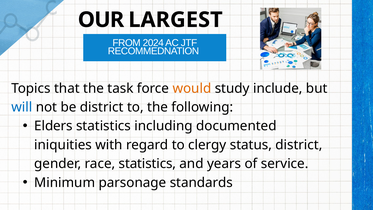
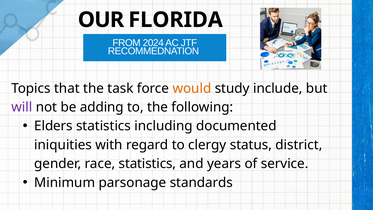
LARGEST: LARGEST -> FLORIDA (176, 20)
will colour: blue -> purple (22, 107)
be district: district -> adding (102, 107)
